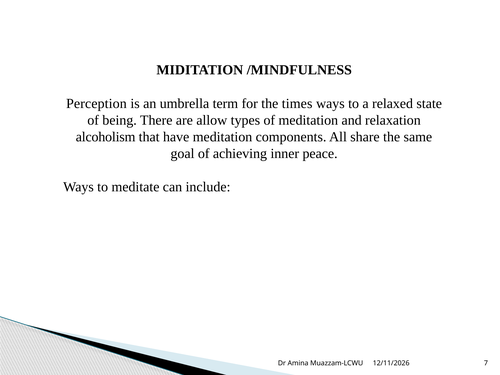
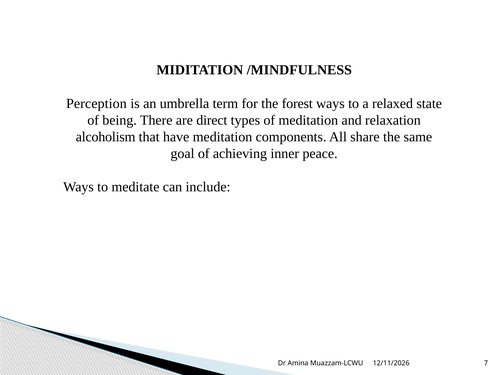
times: times -> forest (297, 103)
allow: allow -> direct (212, 120)
